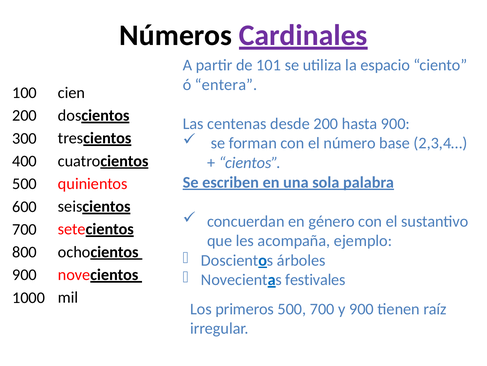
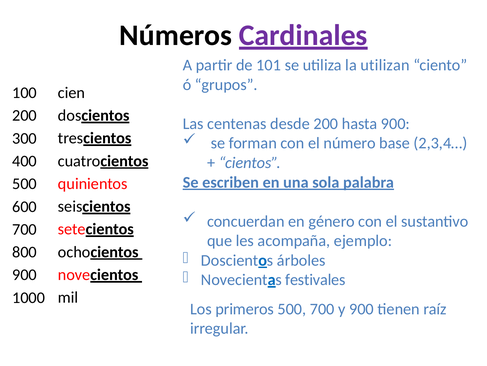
espacio: espacio -> utilizan (385, 65)
entera: entera -> grupos (226, 85)
